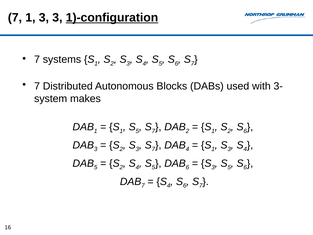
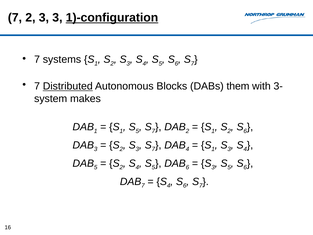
7 1: 1 -> 2 (30, 18)
Distributed underline: none -> present (68, 86)
used: used -> them (238, 86)
